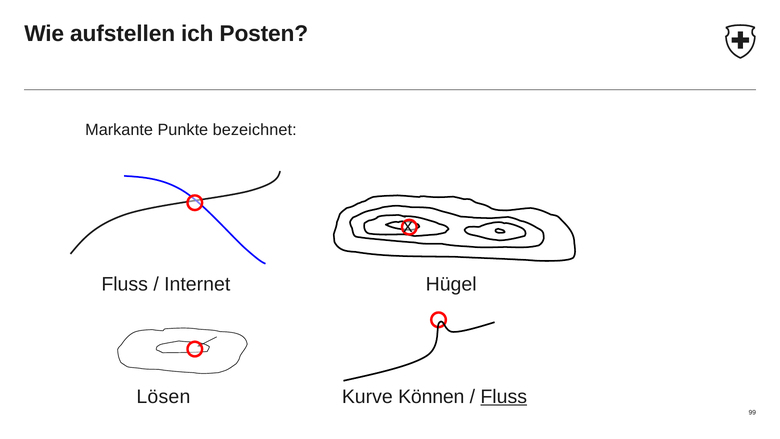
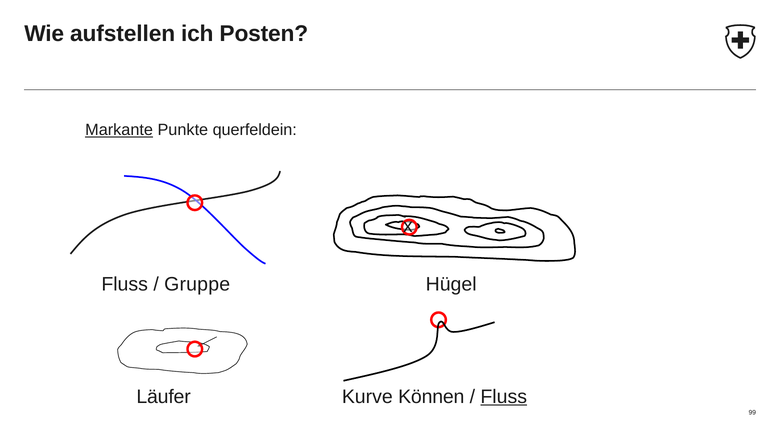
Markante underline: none -> present (119, 130)
bezeichnet: bezeichnet -> querfeldein (255, 130)
Internet: Internet -> Gruppe (197, 284)
Lösen: Lösen -> Läufer (164, 396)
